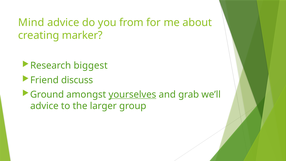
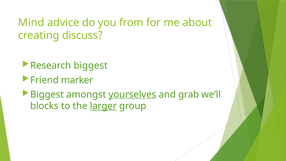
marker: marker -> discuss (82, 35)
discuss: discuss -> marker (77, 80)
Ground: Ground -> Biggest (47, 94)
advice: advice -> blocks (44, 106)
larger underline: none -> present (103, 106)
